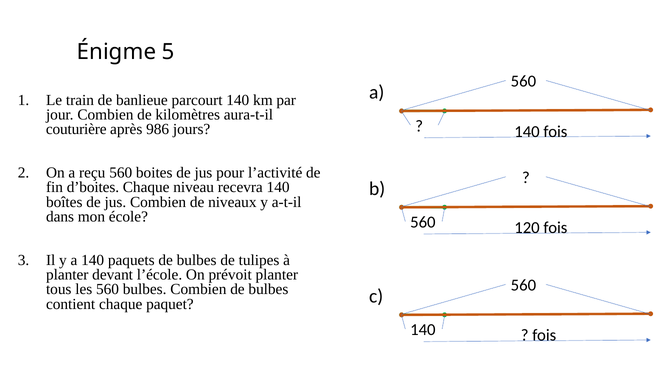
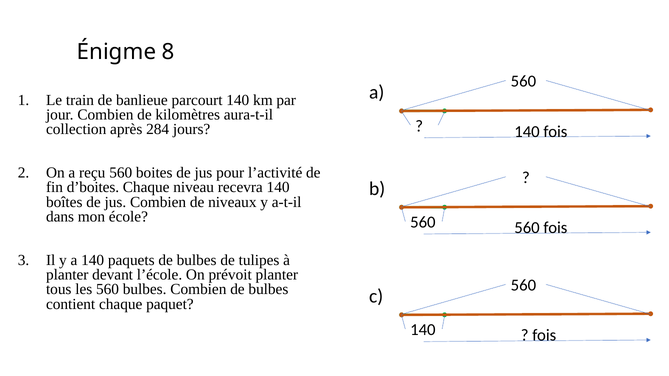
5: 5 -> 8 (168, 52)
couturière: couturière -> collection (76, 129)
986: 986 -> 284 (158, 129)
560 120: 120 -> 560 (527, 228)
